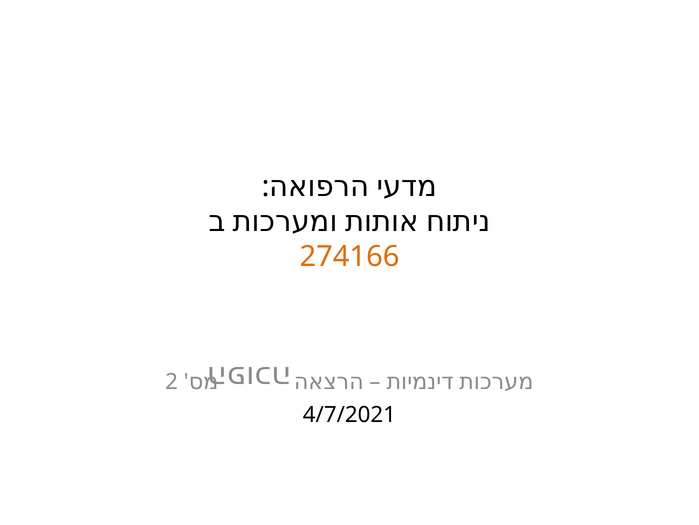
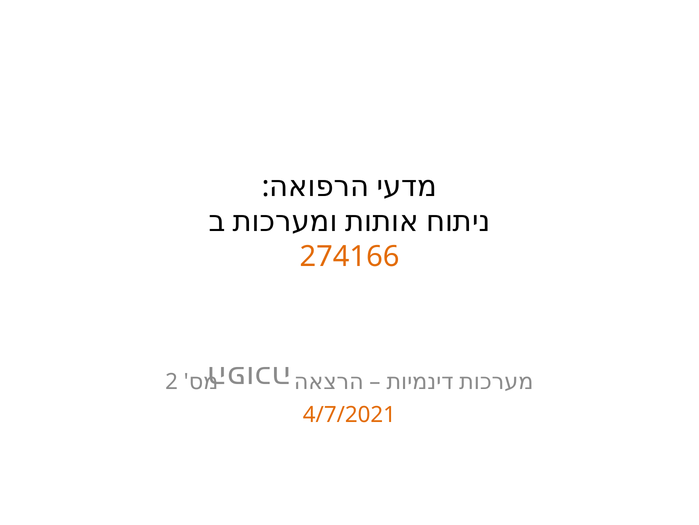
4/7/2021 colour: black -> orange (349, 415)
